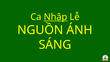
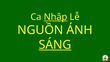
SÁNG underline: none -> present (55, 45)
